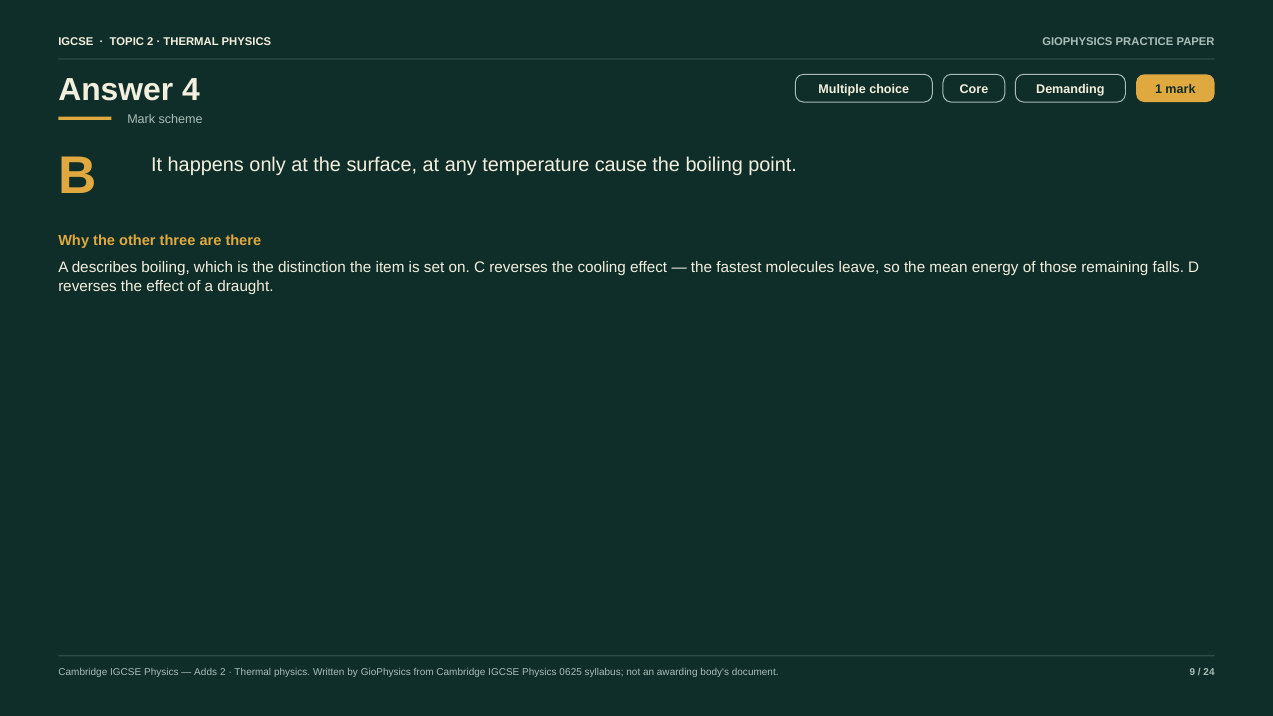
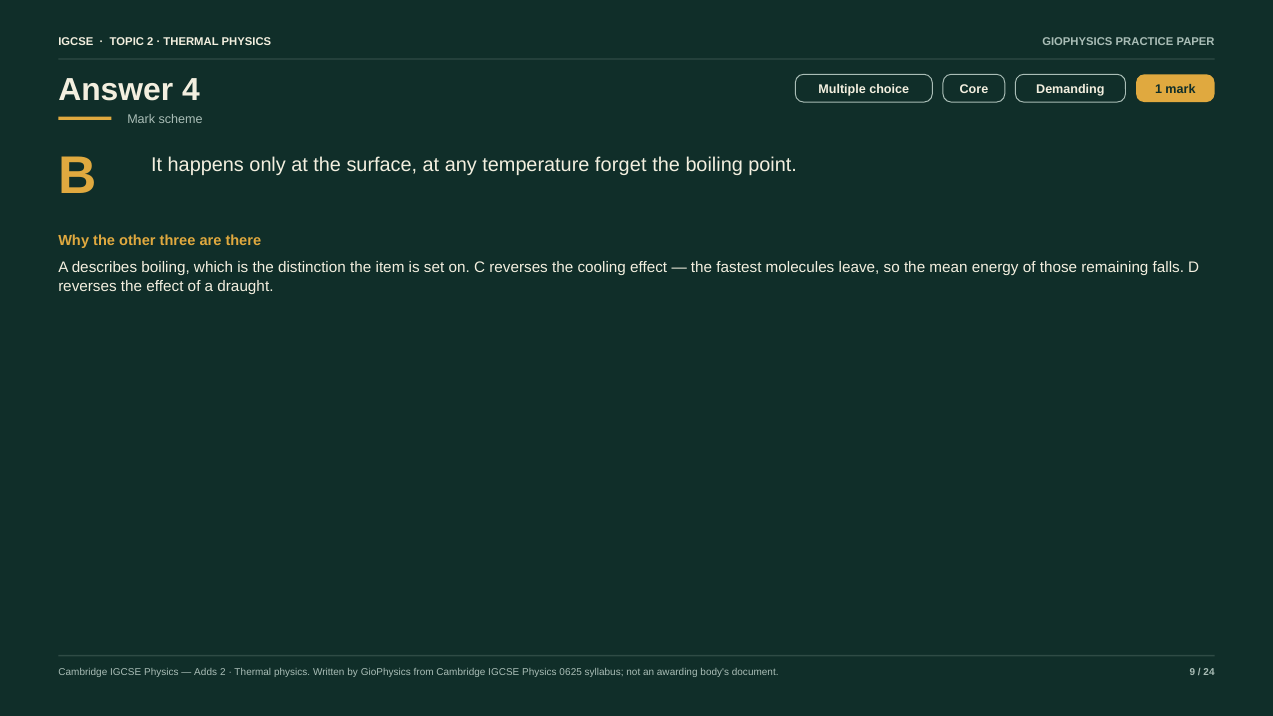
cause: cause -> forget (621, 164)
